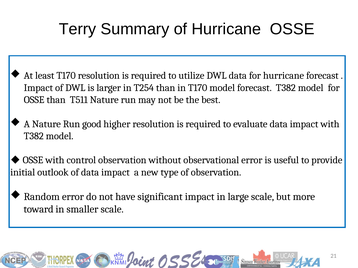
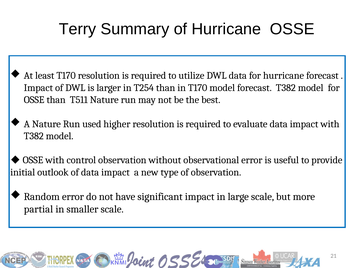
good: good -> used (92, 124)
toward: toward -> partial (38, 210)
